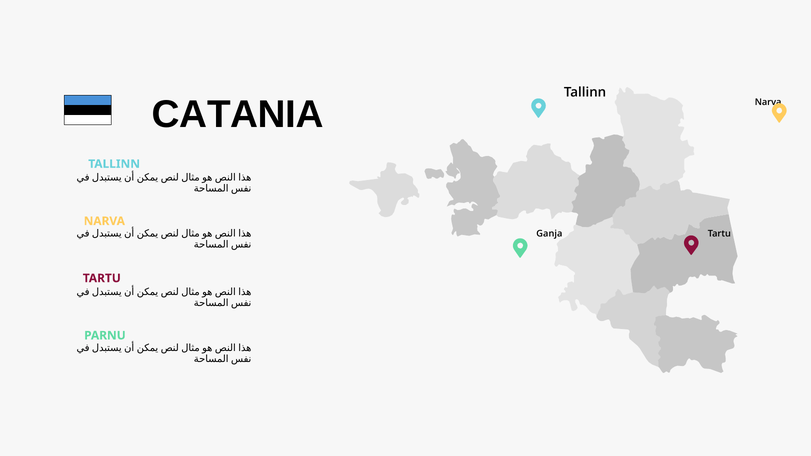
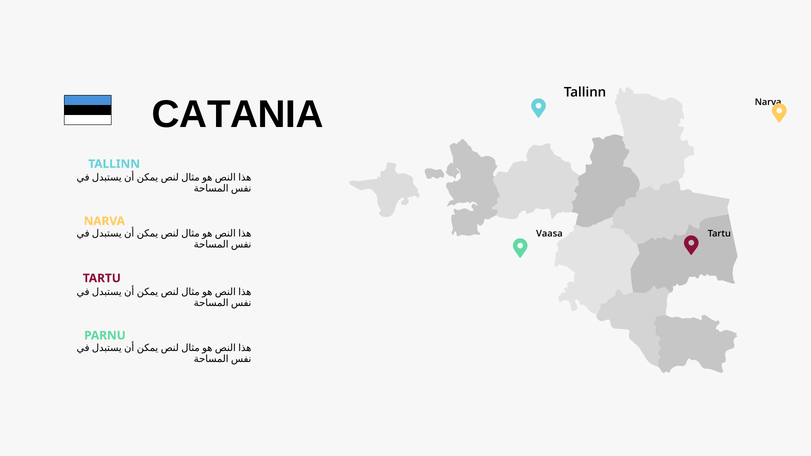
Ganja: Ganja -> Vaasa (549, 234)
